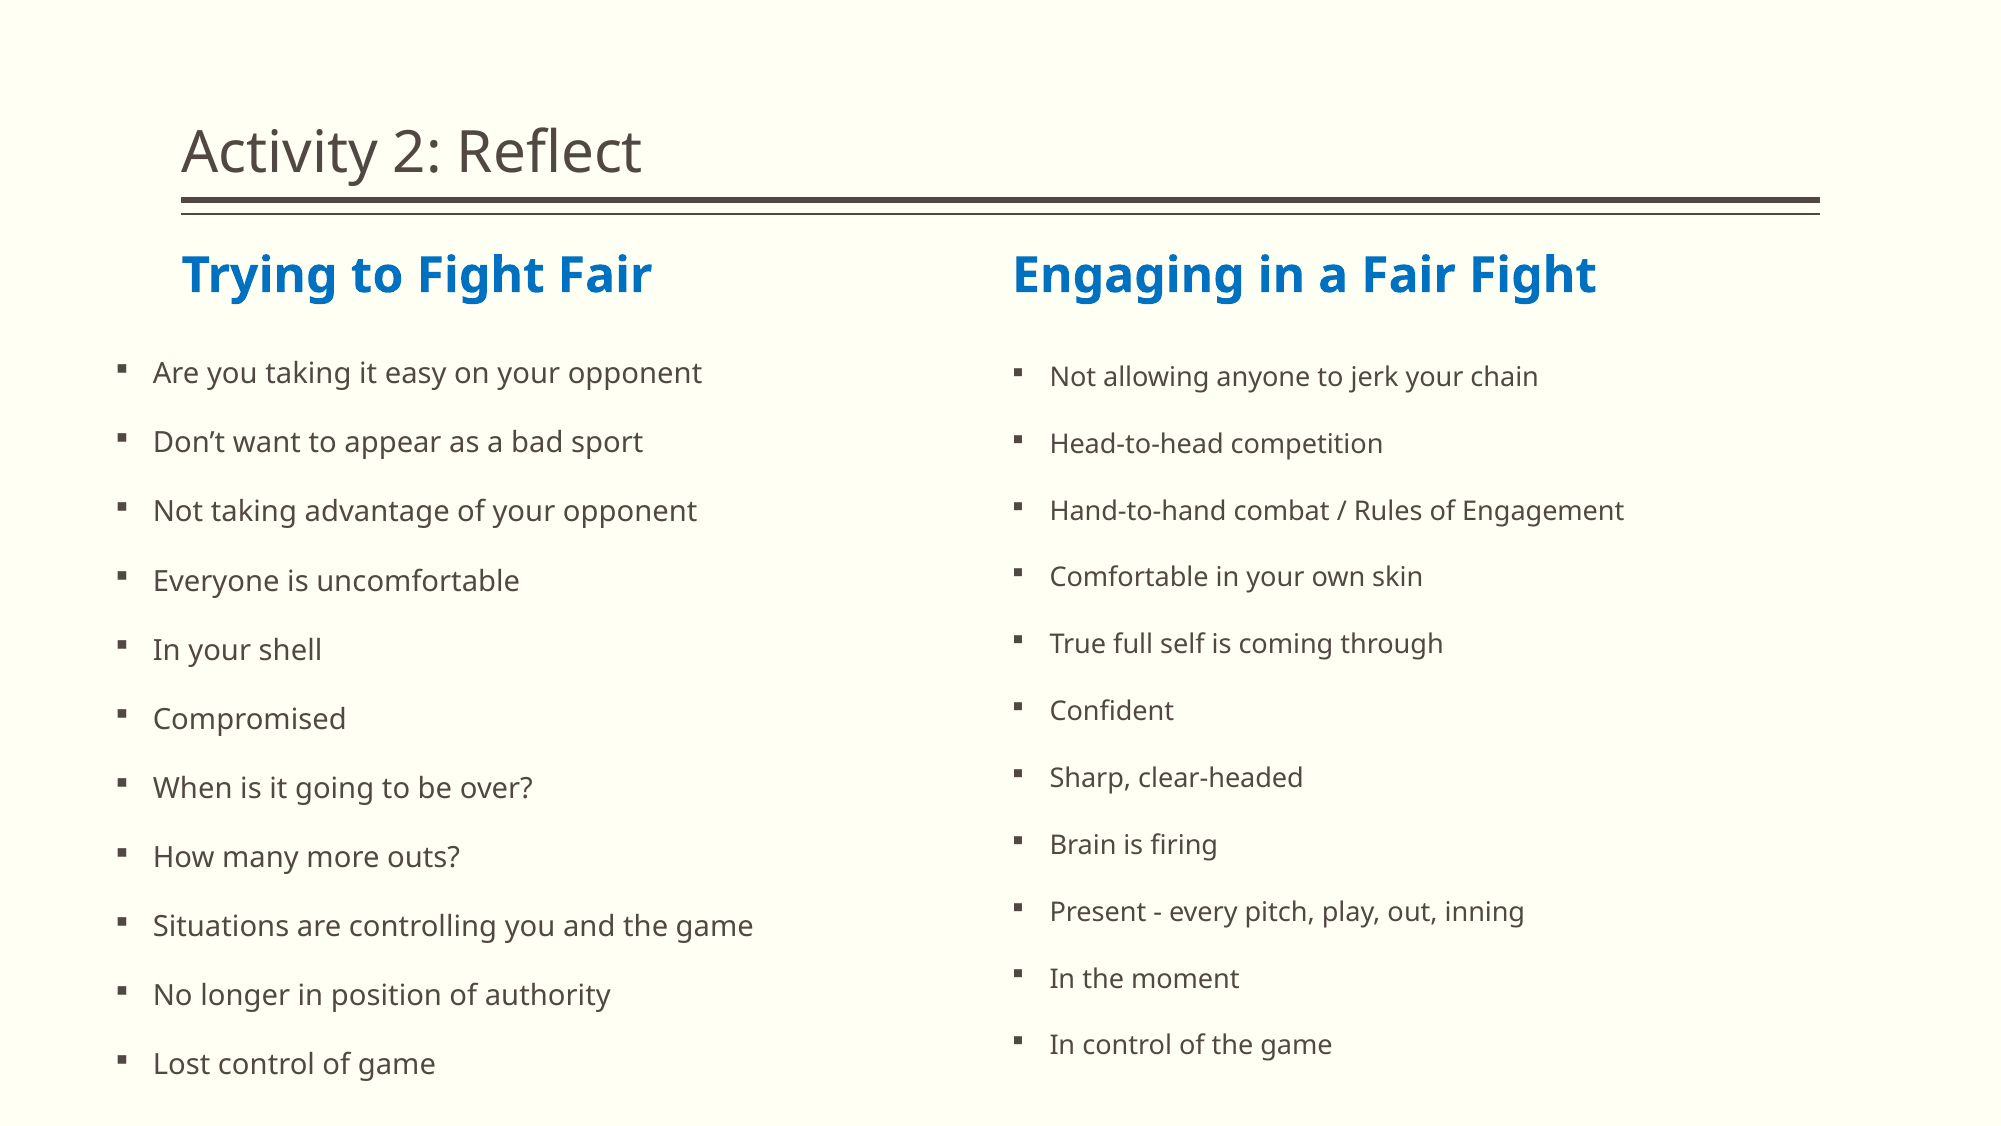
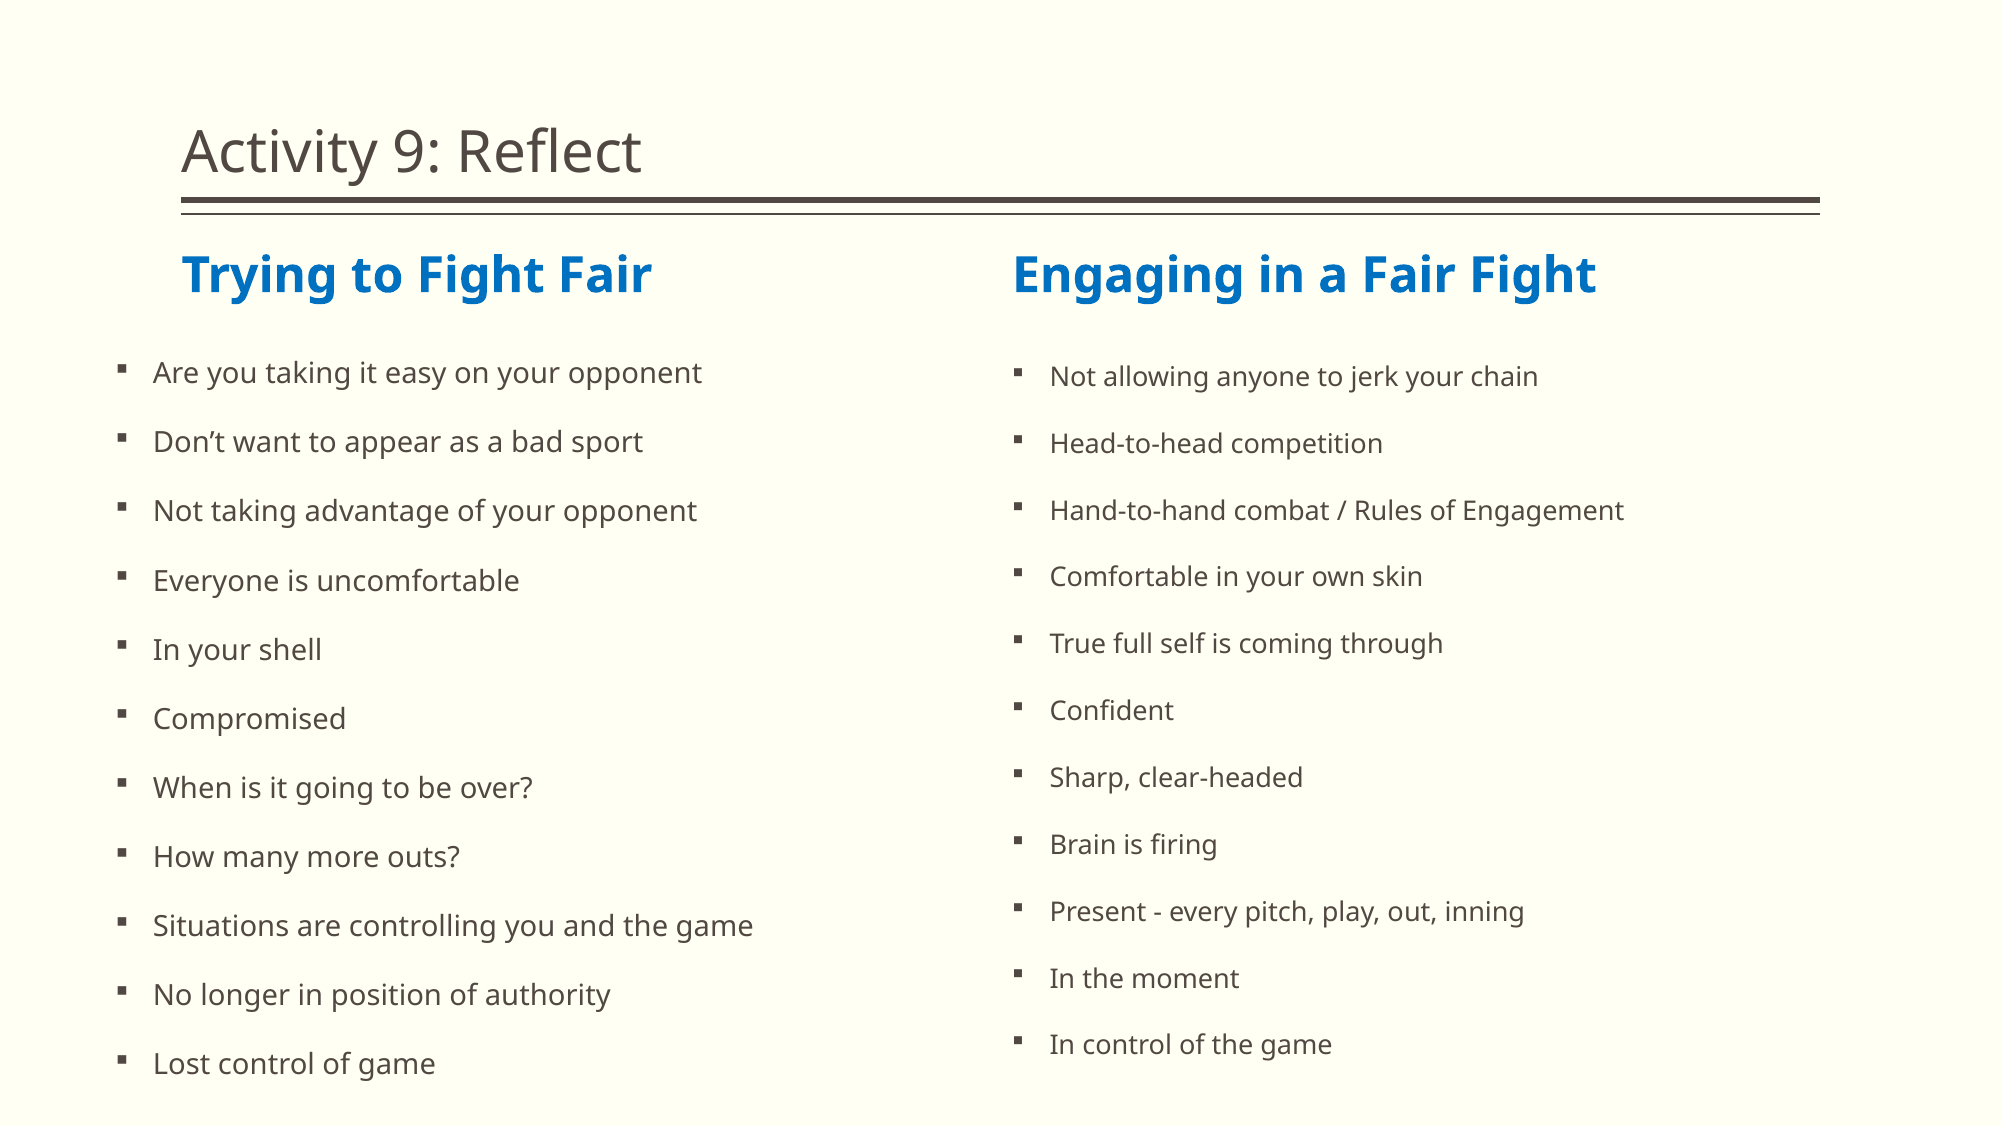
2: 2 -> 9 (417, 153)
